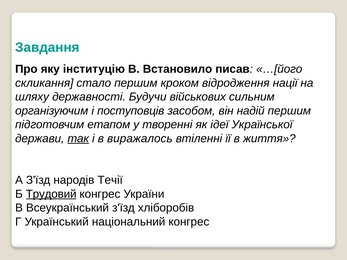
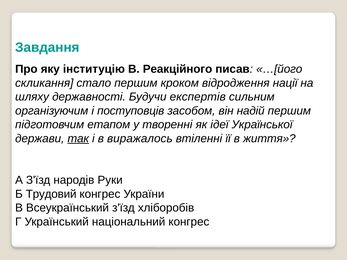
Встановило: Встановило -> Реакційного (178, 69)
військових: військових -> експертів (198, 97)
Течії: Течії -> Руки (110, 180)
Трудовий underline: present -> none (51, 194)
